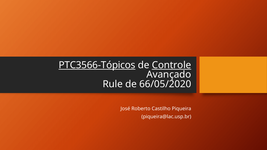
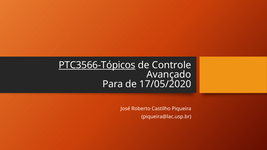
Controle underline: present -> none (172, 65)
Rule: Rule -> Para (113, 84)
66/05/2020: 66/05/2020 -> 17/05/2020 (165, 84)
